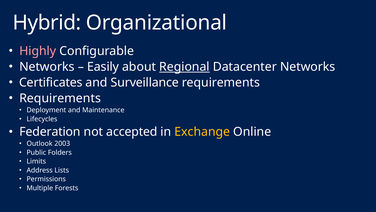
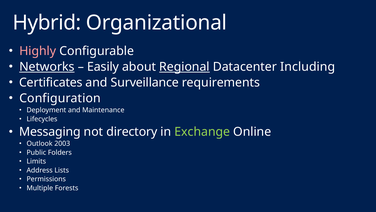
Networks underline: none -> present (47, 67)
Datacenter Networks: Networks -> Including (308, 67)
Requirements: Requirements -> Configuration (60, 98)
Federation: Federation -> Messaging (50, 132)
accepted: accepted -> directory (132, 132)
Exchange colour: yellow -> light green (202, 132)
